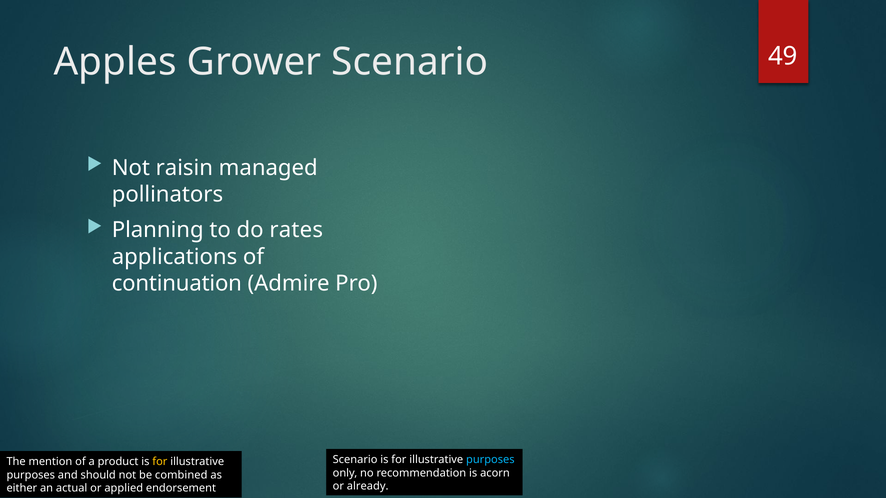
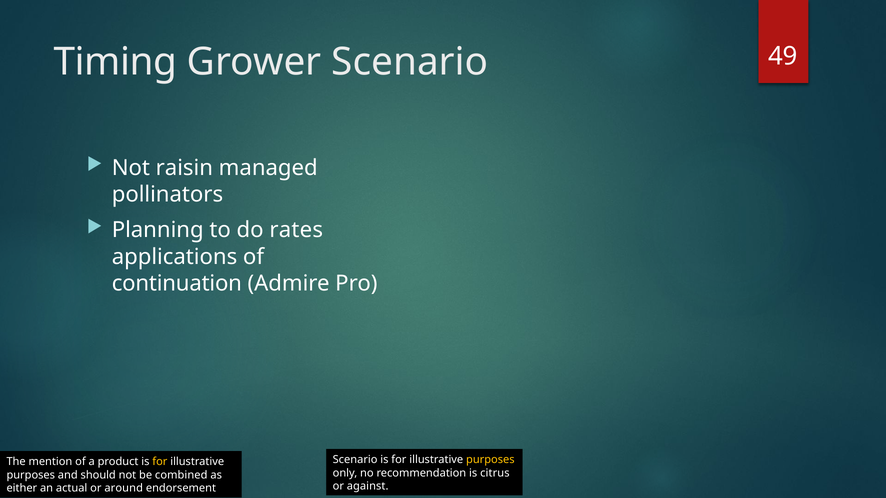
Apples: Apples -> Timing (115, 62)
purposes colour: light blue -> yellow (490, 460)
acorn: acorn -> citrus (495, 473)
already: already -> against (368, 487)
applied: applied -> around (124, 489)
